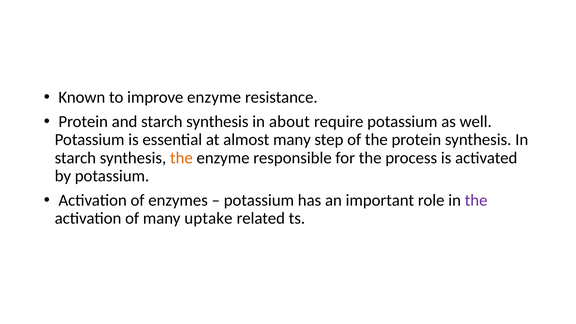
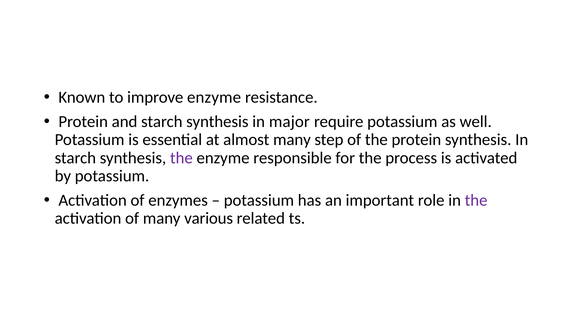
about: about -> major (289, 122)
the colour: orange -> purple (181, 158)
uptake: uptake -> various (209, 218)
